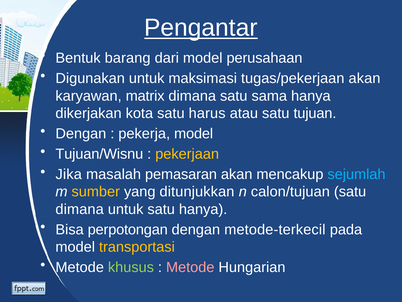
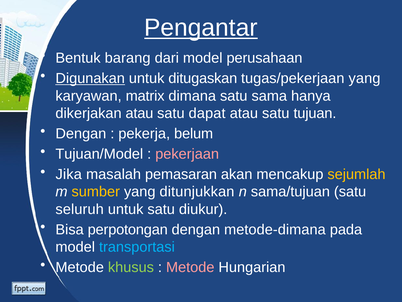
Digunakan underline: none -> present (90, 78)
maksimasi: maksimasi -> ditugaskan (203, 78)
tugas/pekerjaan akan: akan -> yang (365, 78)
dikerjakan kota: kota -> atau (139, 113)
harus: harus -> dapat (207, 113)
pekerja model: model -> belum (194, 133)
Tujuan/Wisnu: Tujuan/Wisnu -> Tujuan/Model (99, 154)
pekerjaan colour: yellow -> pink (187, 154)
sejumlah colour: light blue -> yellow (356, 174)
calon/tujuan: calon/tujuan -> sama/tujuan (290, 191)
dimana: dimana -> seluruh (80, 209)
satu hanya: hanya -> diukur (203, 209)
metode-terkecil: metode-terkecil -> metode-dimana (275, 229)
transportasi colour: yellow -> light blue (137, 247)
